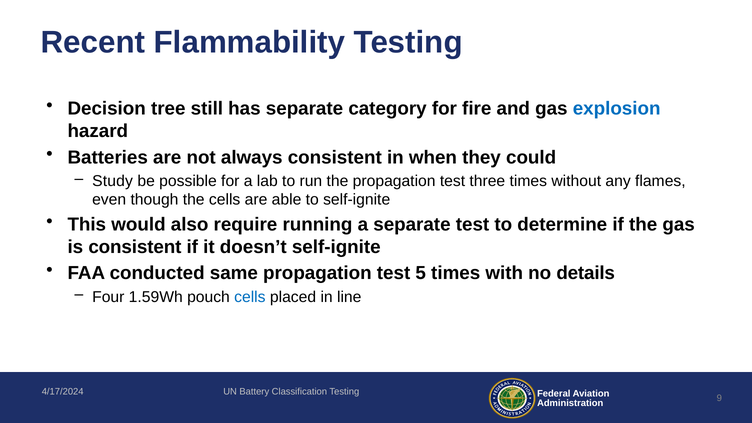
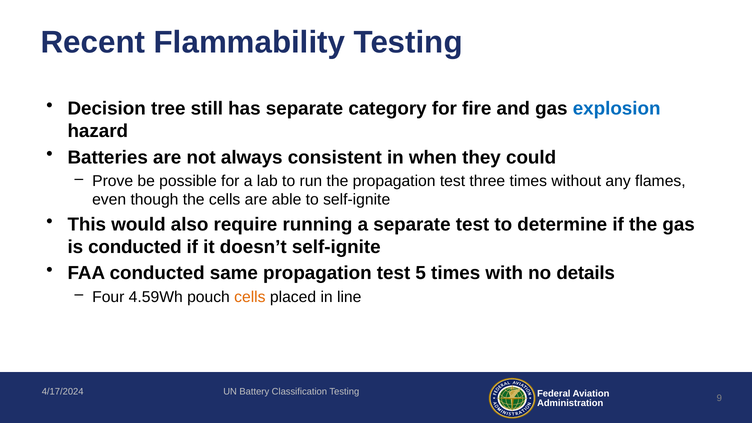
Study: Study -> Prove (113, 181)
is consistent: consistent -> conducted (135, 247)
1.59Wh: 1.59Wh -> 4.59Wh (156, 297)
cells colour: blue -> orange (250, 297)
